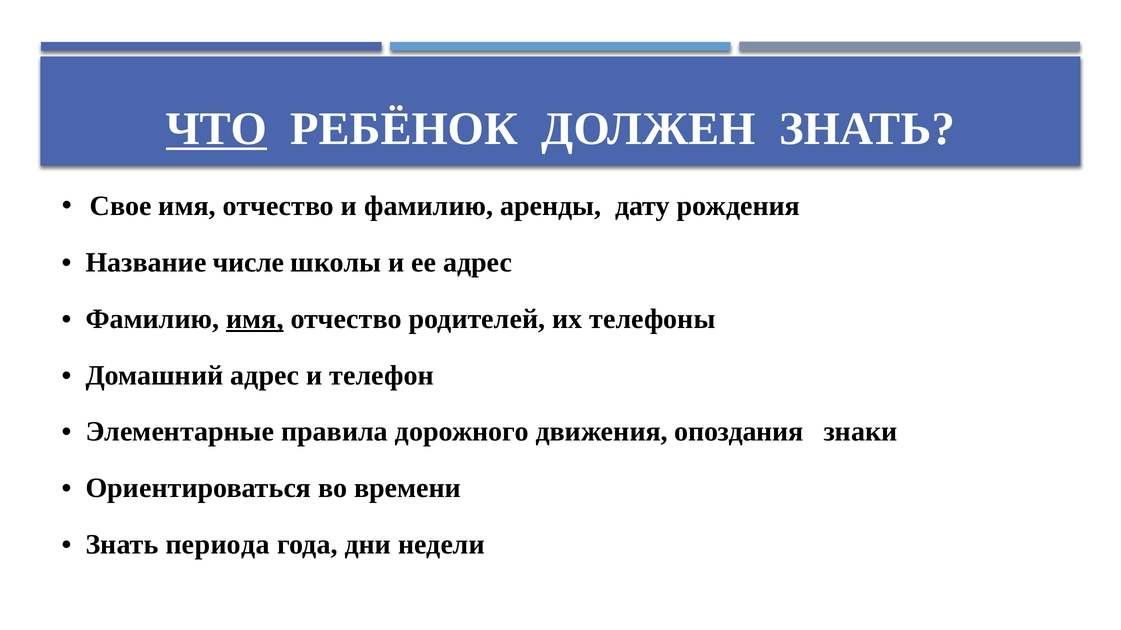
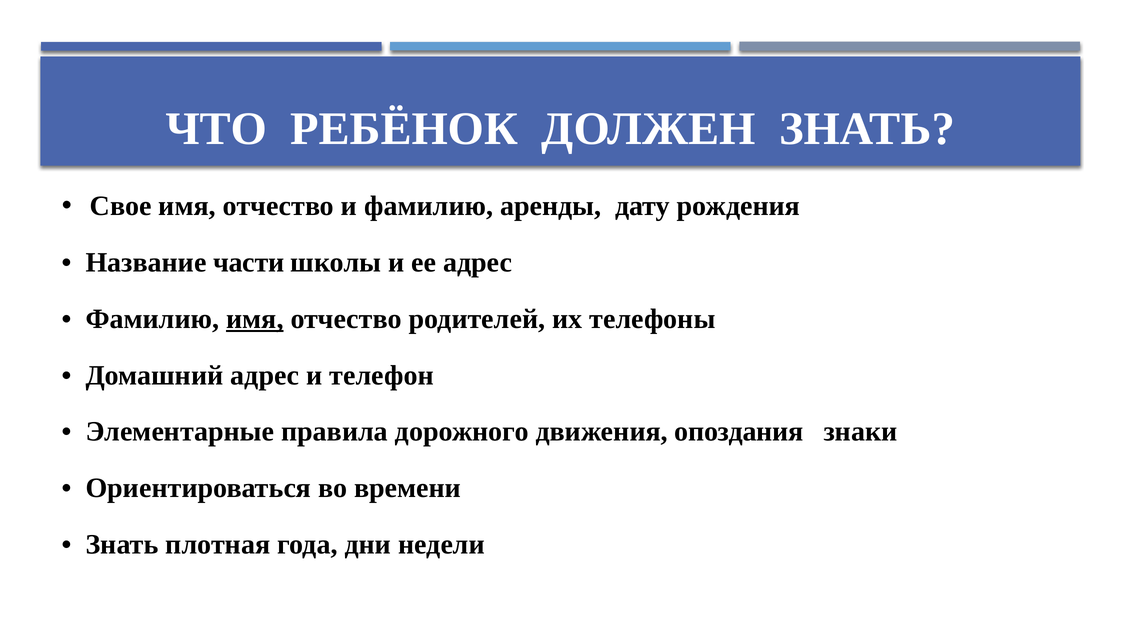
ЧТО underline: present -> none (217, 129)
числе: числе -> части (249, 263)
периода: периода -> плотная (218, 545)
